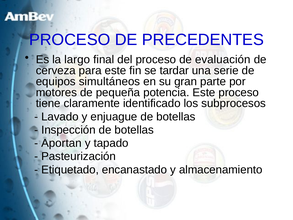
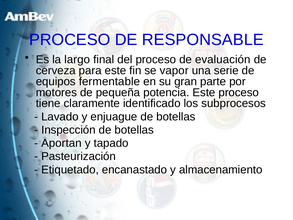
PRECEDENTES: PRECEDENTES -> RESPONSABLE (203, 40)
tardar: tardar -> vapor (174, 70)
simultáneos: simultáneos -> fermentable (109, 81)
